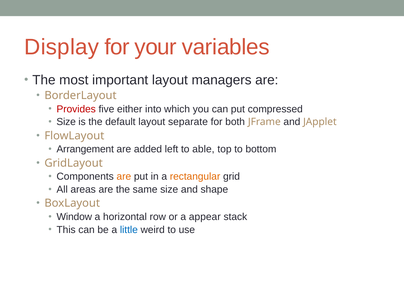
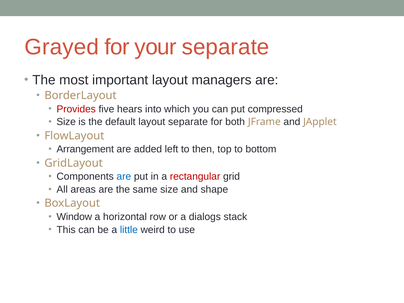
Display: Display -> Grayed (62, 47)
your variables: variables -> separate (226, 47)
either: either -> hears (130, 109)
able: able -> then (203, 149)
are colour: orange -> blue (124, 177)
rectangular colour: orange -> red (195, 177)
appear: appear -> dialogs (205, 217)
